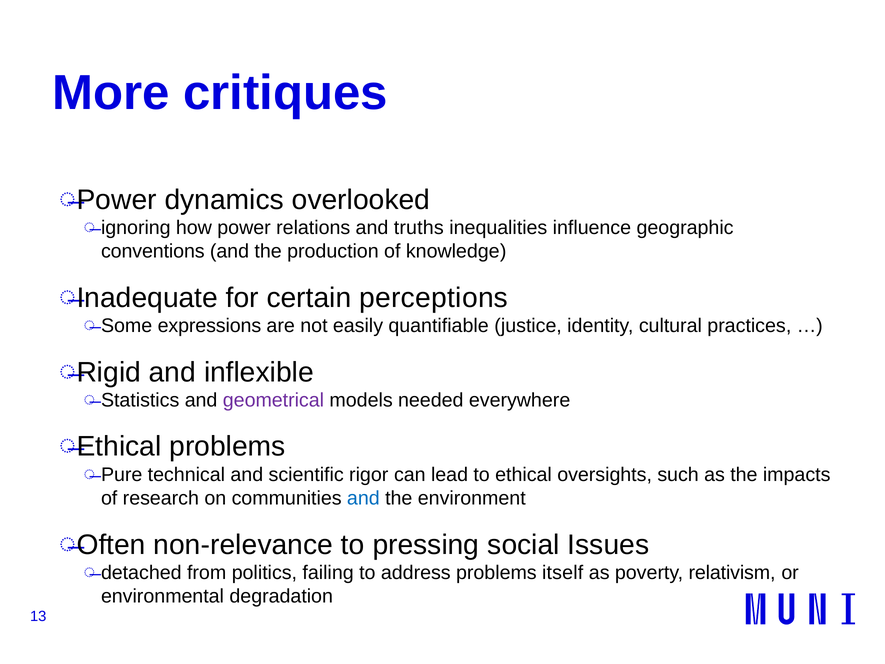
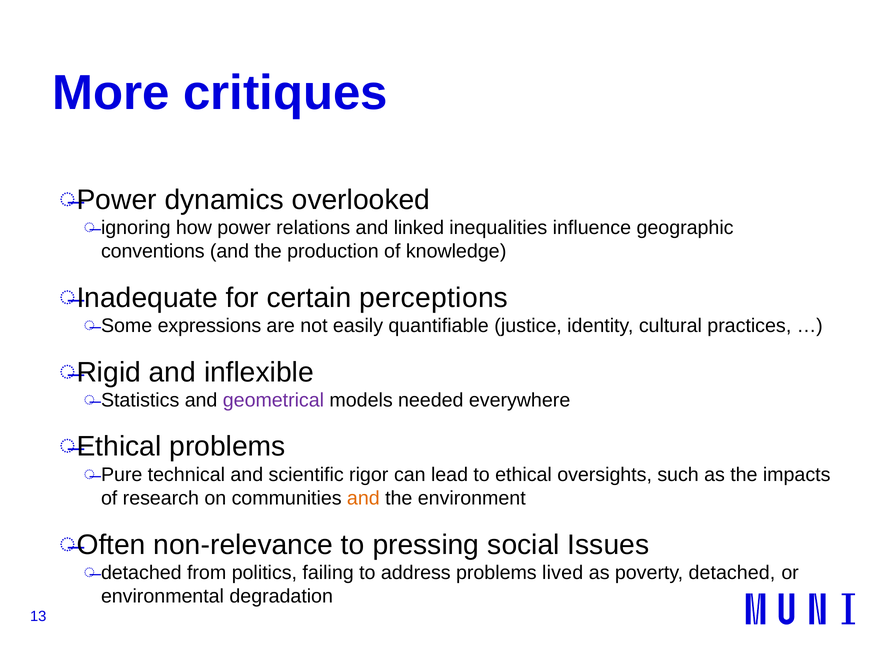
truths: truths -> linked (419, 228)
and colour: blue -> orange (363, 498)
itself: itself -> lived (563, 573)
poverty relativism: relativism -> detached (732, 573)
